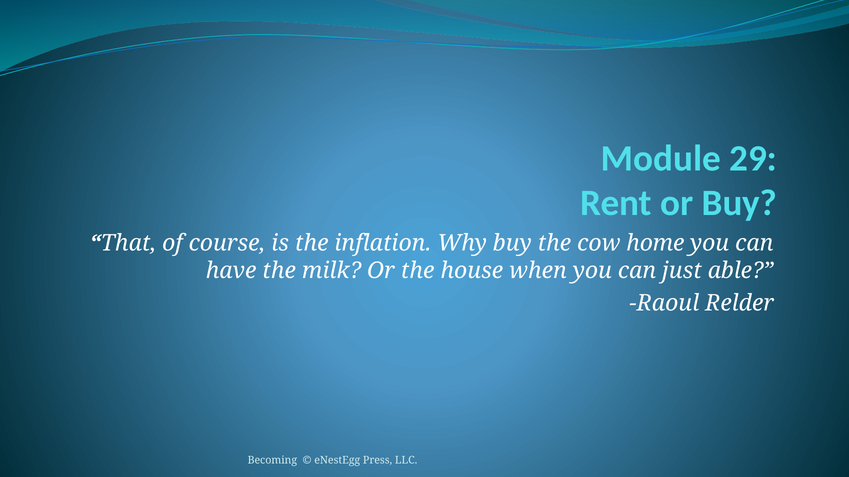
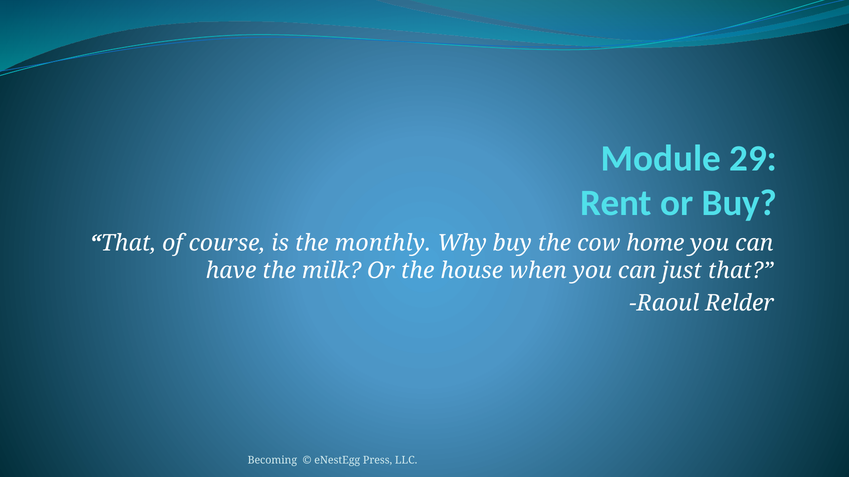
inflation: inflation -> monthly (383, 243)
just able: able -> that (741, 271)
